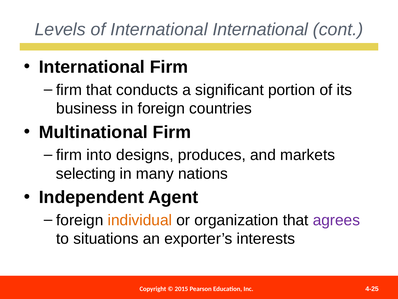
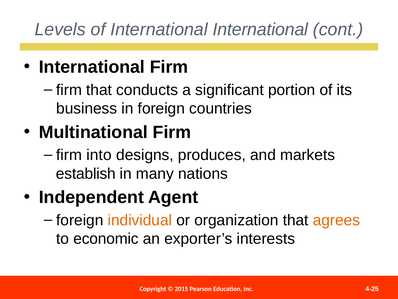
selecting: selecting -> establish (86, 173)
agrees colour: purple -> orange (336, 220)
situations: situations -> economic (106, 238)
